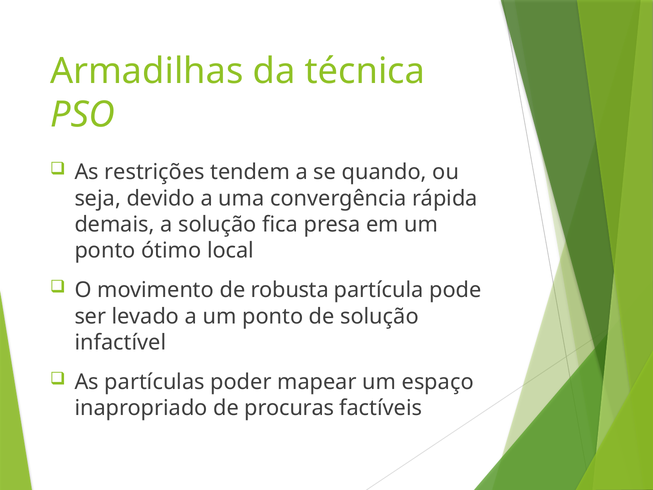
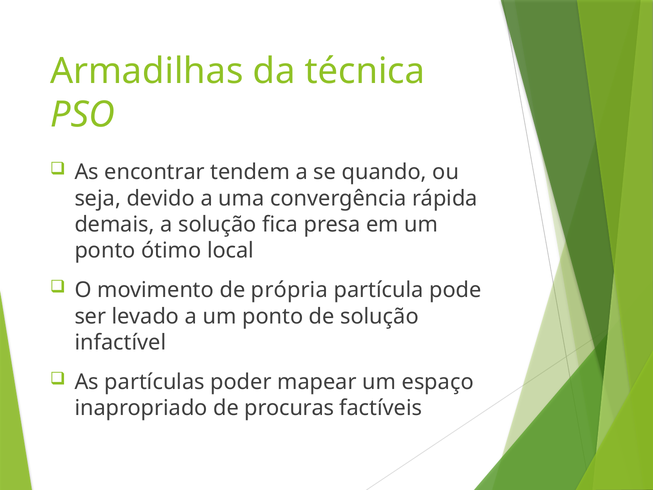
restrições: restrições -> encontrar (155, 172)
robusta: robusta -> própria (290, 290)
